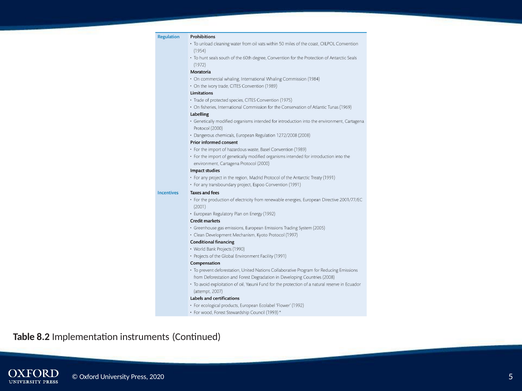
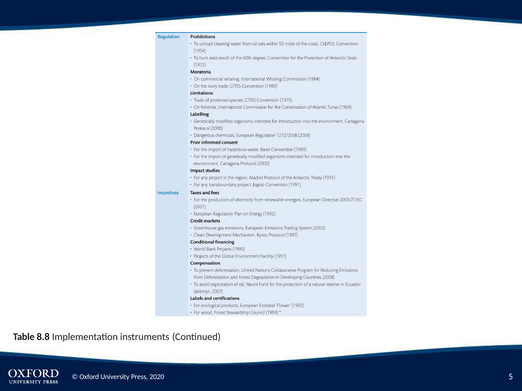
8.2: 8.2 -> 8.8 (43, 337)
